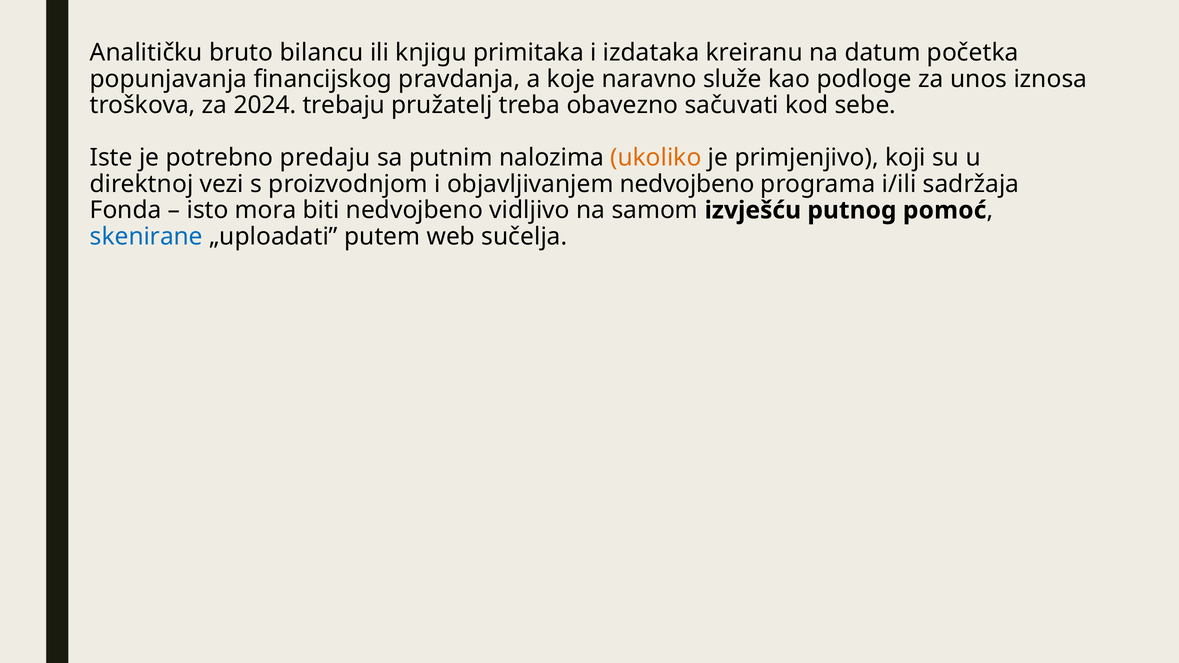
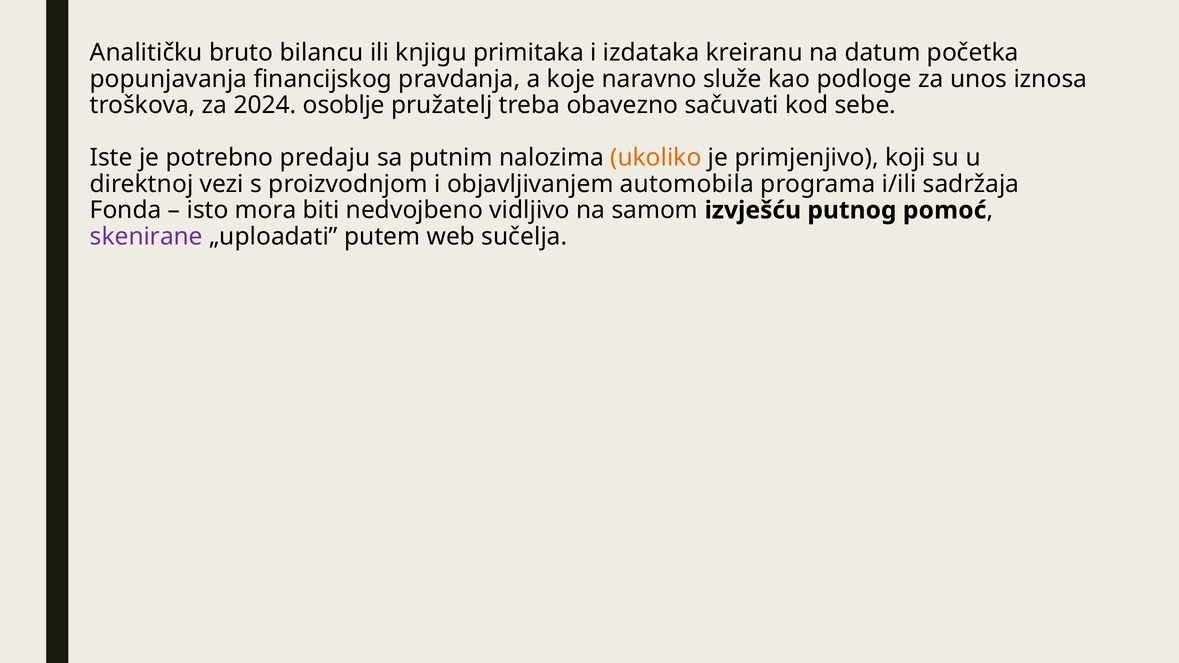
trebaju: trebaju -> osoblje (344, 105)
objavljivanjem nedvojbeno: nedvojbeno -> automobila (687, 184)
skenirane colour: blue -> purple (146, 237)
